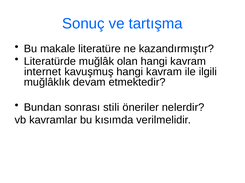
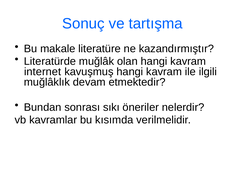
stili: stili -> sıkı (111, 108)
